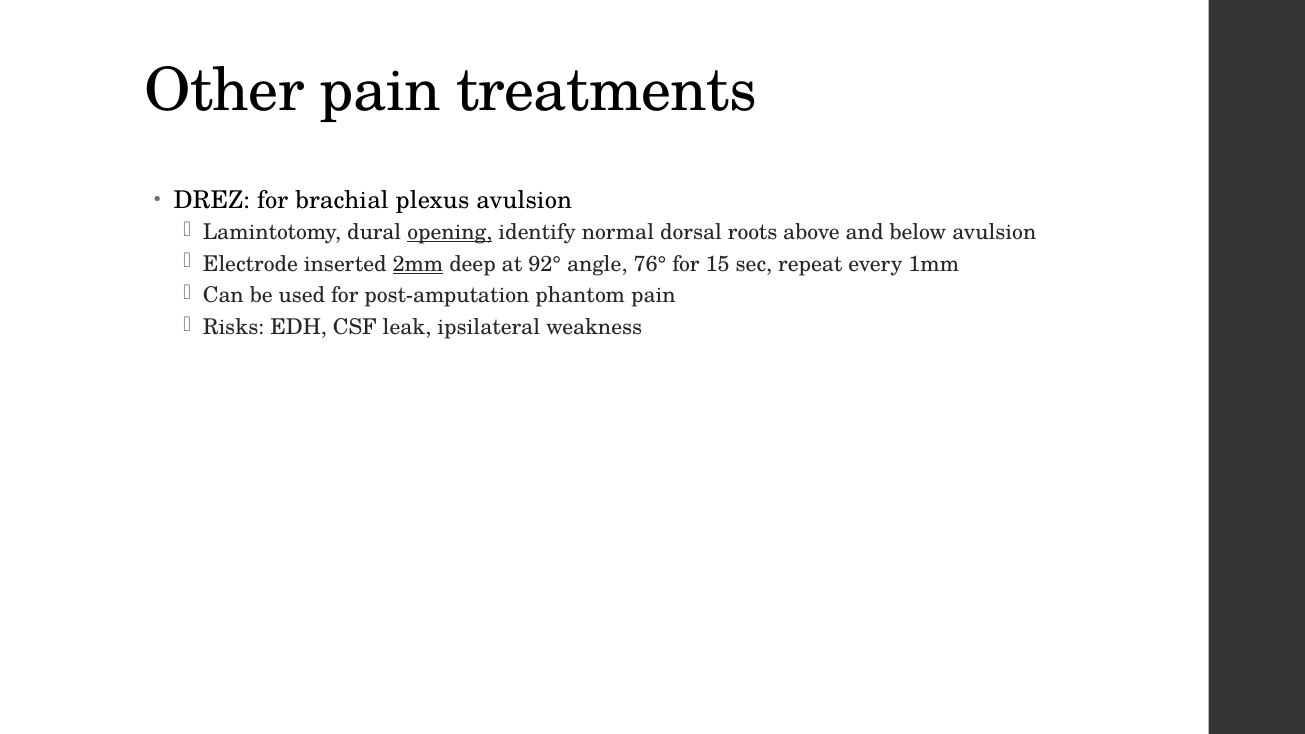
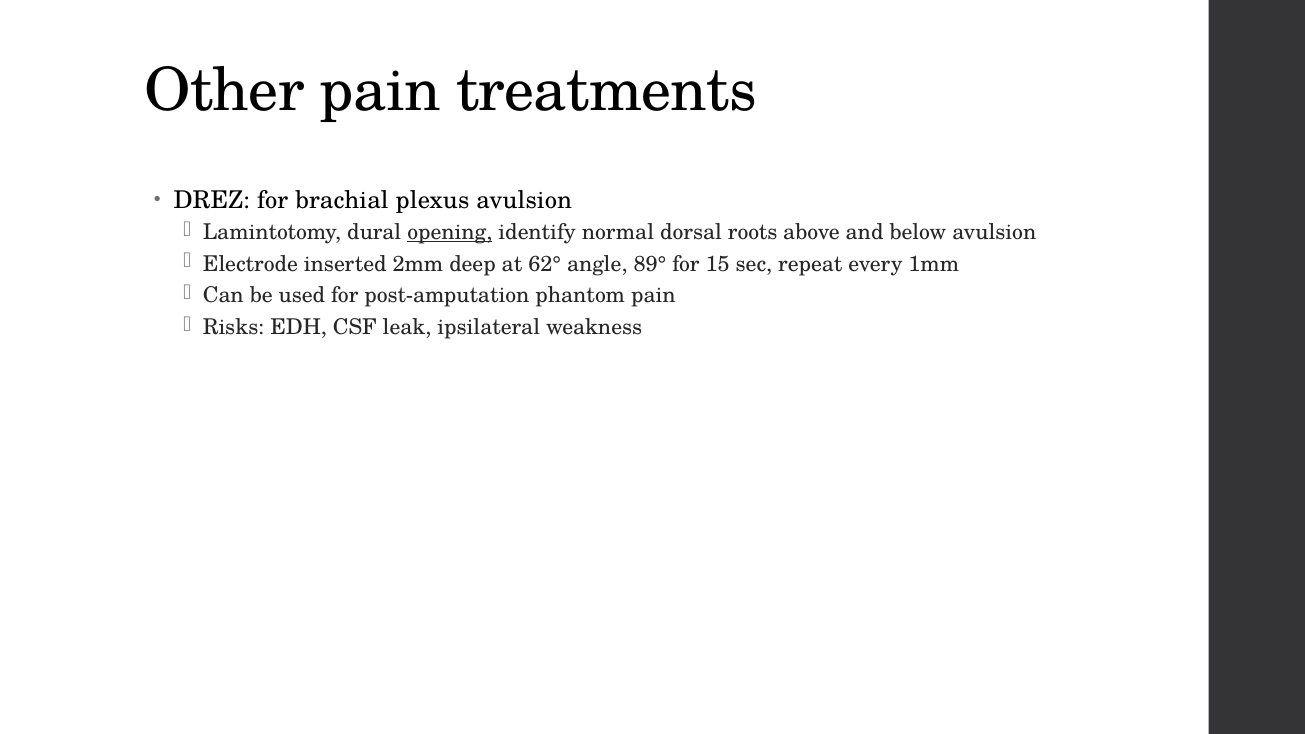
2mm underline: present -> none (418, 264)
92°: 92° -> 62° (545, 264)
76°: 76° -> 89° (650, 264)
